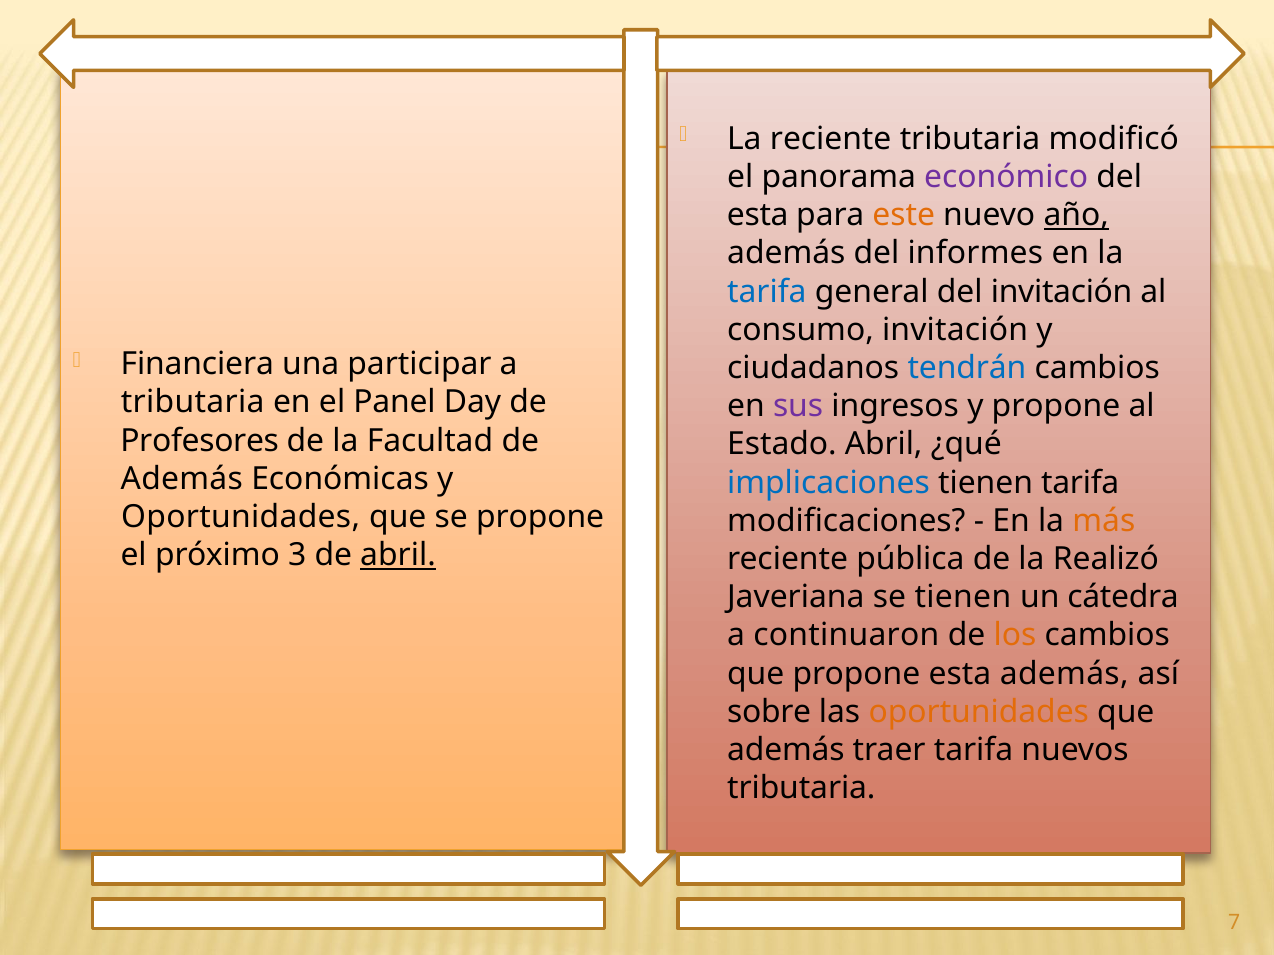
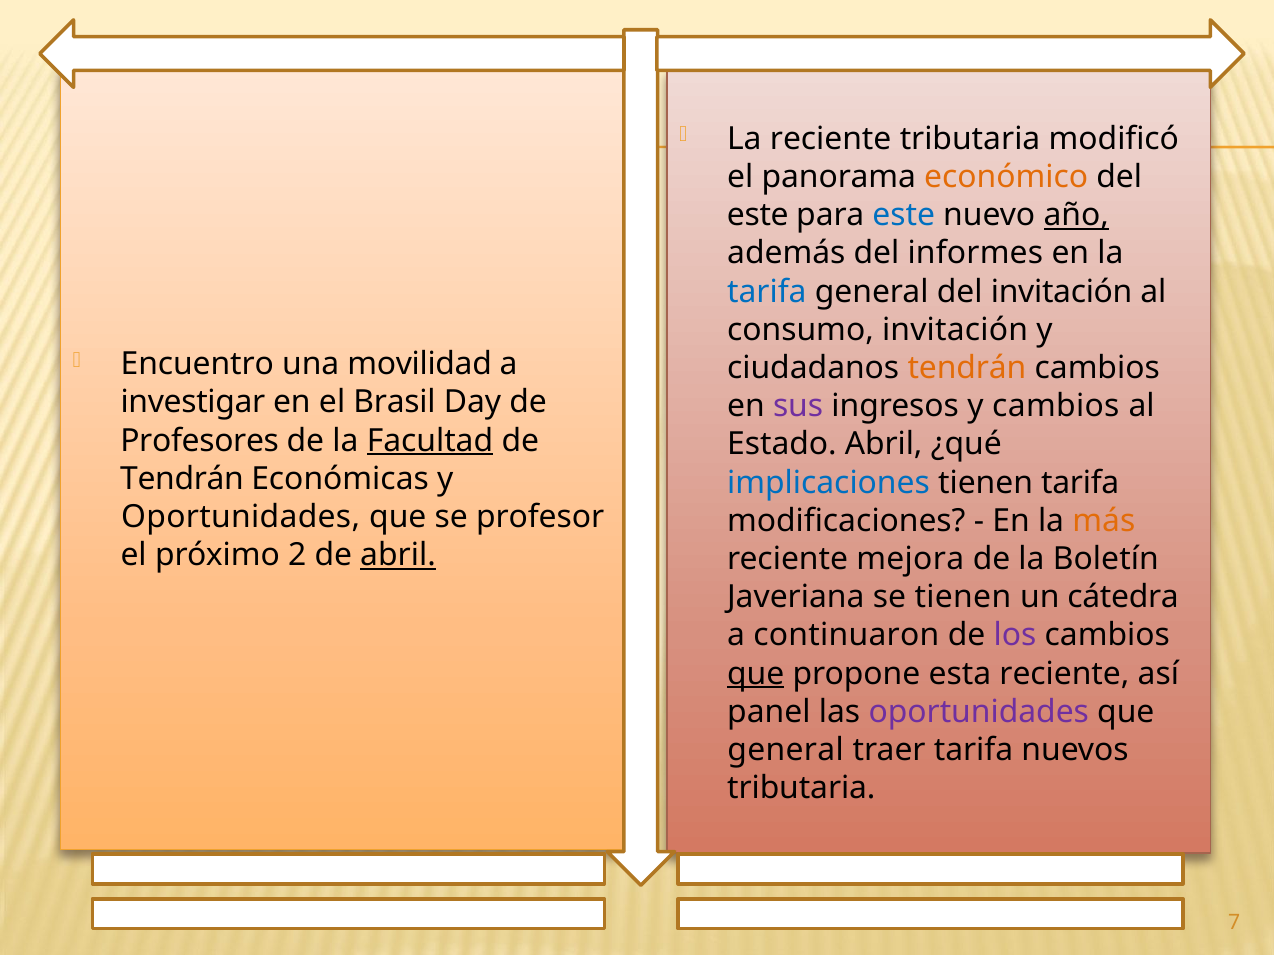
económico colour: purple -> orange (1006, 177)
esta: esta -> este (758, 215)
este colour: orange -> blue (904, 215)
Financiera: Financiera -> Encuentro (197, 364)
participar: participar -> movilidad (420, 364)
tendrán colour: blue -> orange (967, 368)
tributaria: tributaria -> investigar (193, 403)
Panel: Panel -> Brasil (395, 403)
y propone: propone -> cambios (1056, 406)
Facultad underline: none -> present (430, 441)
Además: Además -> Tendrán (182, 479)
se propone: propone -> profesor (540, 517)
3: 3 -> 2 (297, 556)
pública: pública -> mejora (910, 559)
Realizó: Realizó -> Boletín (1106, 559)
los colour: orange -> purple (1015, 636)
que underline: none -> present (756, 674)
esta además: además -> reciente (1064, 674)
sobre: sobre -> panel (769, 712)
oportunidades colour: orange -> purple (979, 712)
además: además -> general (786, 750)
